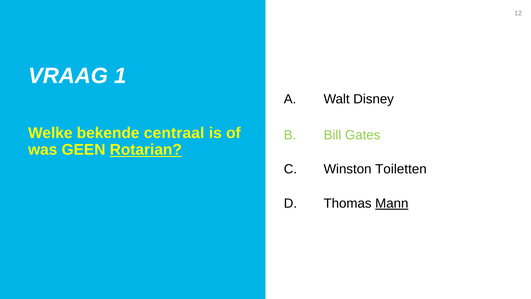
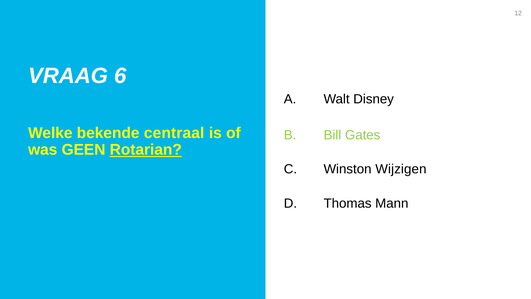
1: 1 -> 6 (120, 76)
Toiletten: Toiletten -> Wijzigen (401, 169)
Mann underline: present -> none (392, 203)
